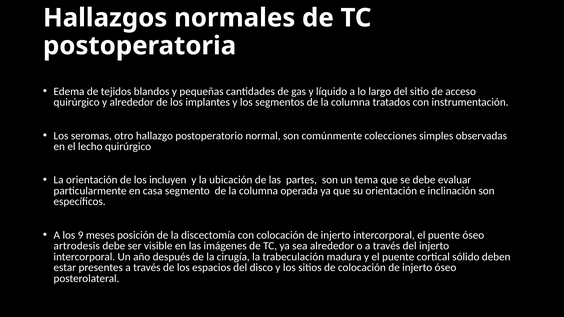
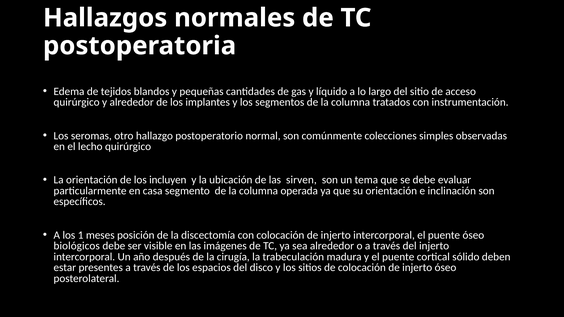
partes: partes -> sirven (301, 180)
9: 9 -> 1 (81, 235)
artrodesis: artrodesis -> biológicos (77, 246)
